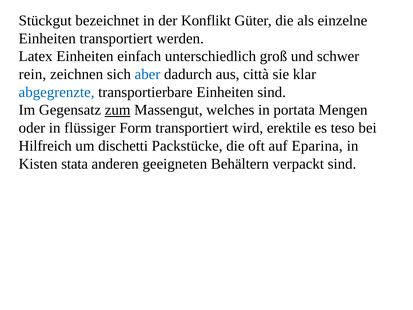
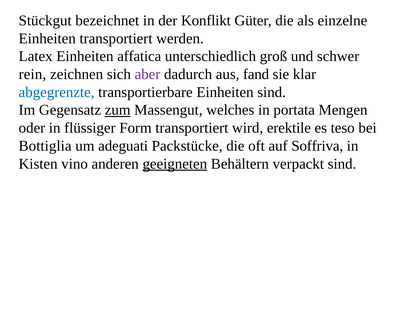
einfach: einfach -> affatica (139, 56)
aber colour: blue -> purple (147, 74)
città: città -> fand (256, 74)
Hilfreich: Hilfreich -> Bottiglia (45, 146)
dischetti: dischetti -> adeguati (123, 146)
Eparina: Eparina -> Soffriva (317, 146)
stata: stata -> vino (75, 164)
geeigneten underline: none -> present (175, 164)
